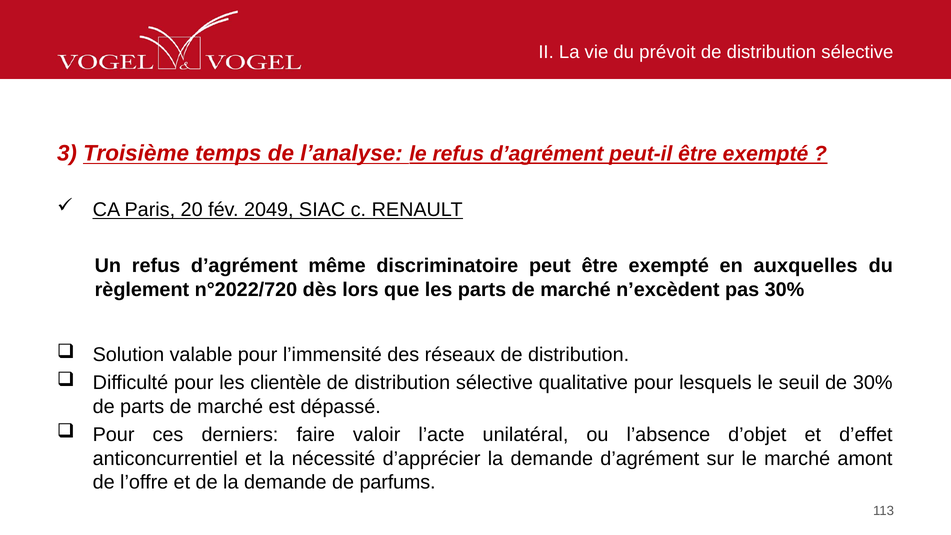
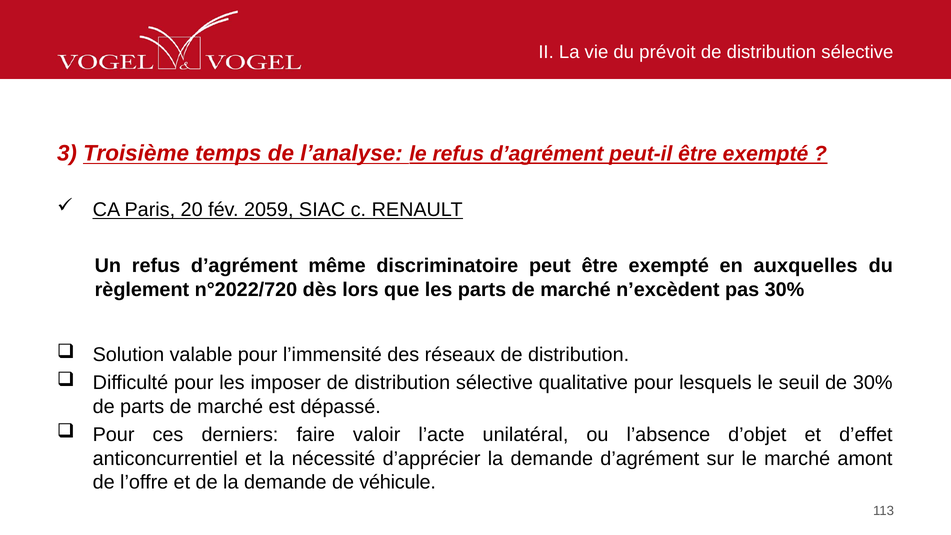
2049: 2049 -> 2059 (269, 210)
clientèle: clientèle -> imposer (286, 383)
parfums: parfums -> véhicule (398, 482)
